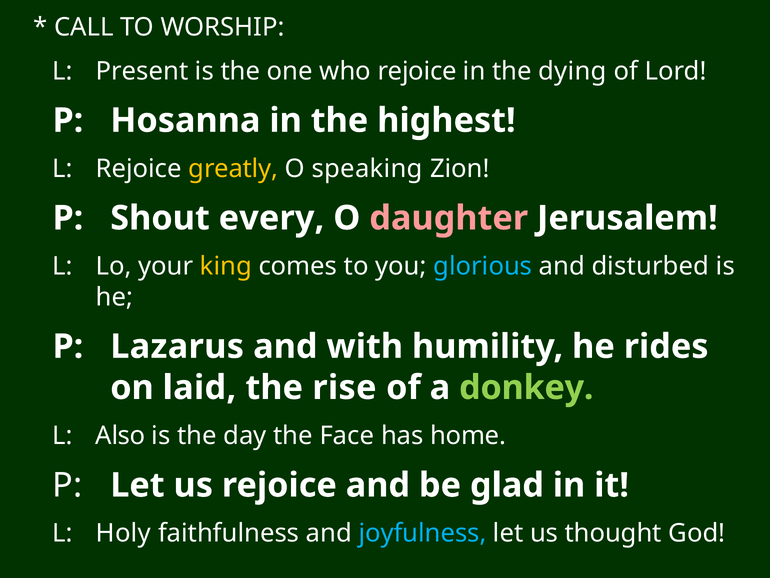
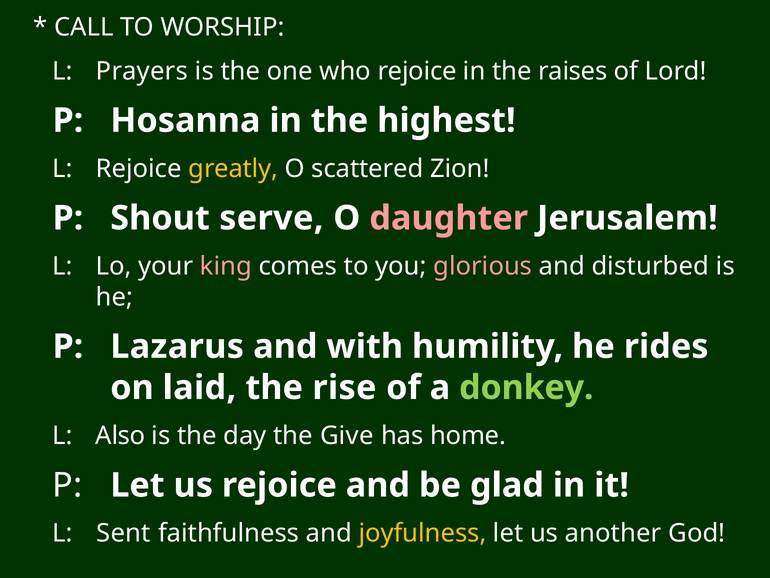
Present: Present -> Prayers (142, 71)
dying: dying -> raises (573, 71)
speaking: speaking -> scattered (367, 169)
every: every -> serve (271, 218)
king colour: yellow -> pink (226, 266)
glorious colour: light blue -> pink (483, 266)
Face: Face -> Give (347, 436)
Holy: Holy -> Sent (123, 533)
joyfulness colour: light blue -> yellow (422, 533)
thought: thought -> another (613, 533)
